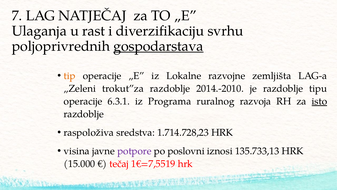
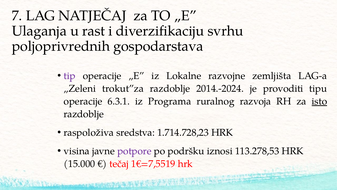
gospodarstava underline: present -> none (158, 46)
tip colour: orange -> purple (70, 76)
2014.-2010: 2014.-2010 -> 2014.-2024 (220, 88)
je razdoblje: razdoblje -> provoditi (283, 88)
poslovni: poslovni -> podršku (186, 151)
135.733,13: 135.733,13 -> 113.278,53 (257, 151)
